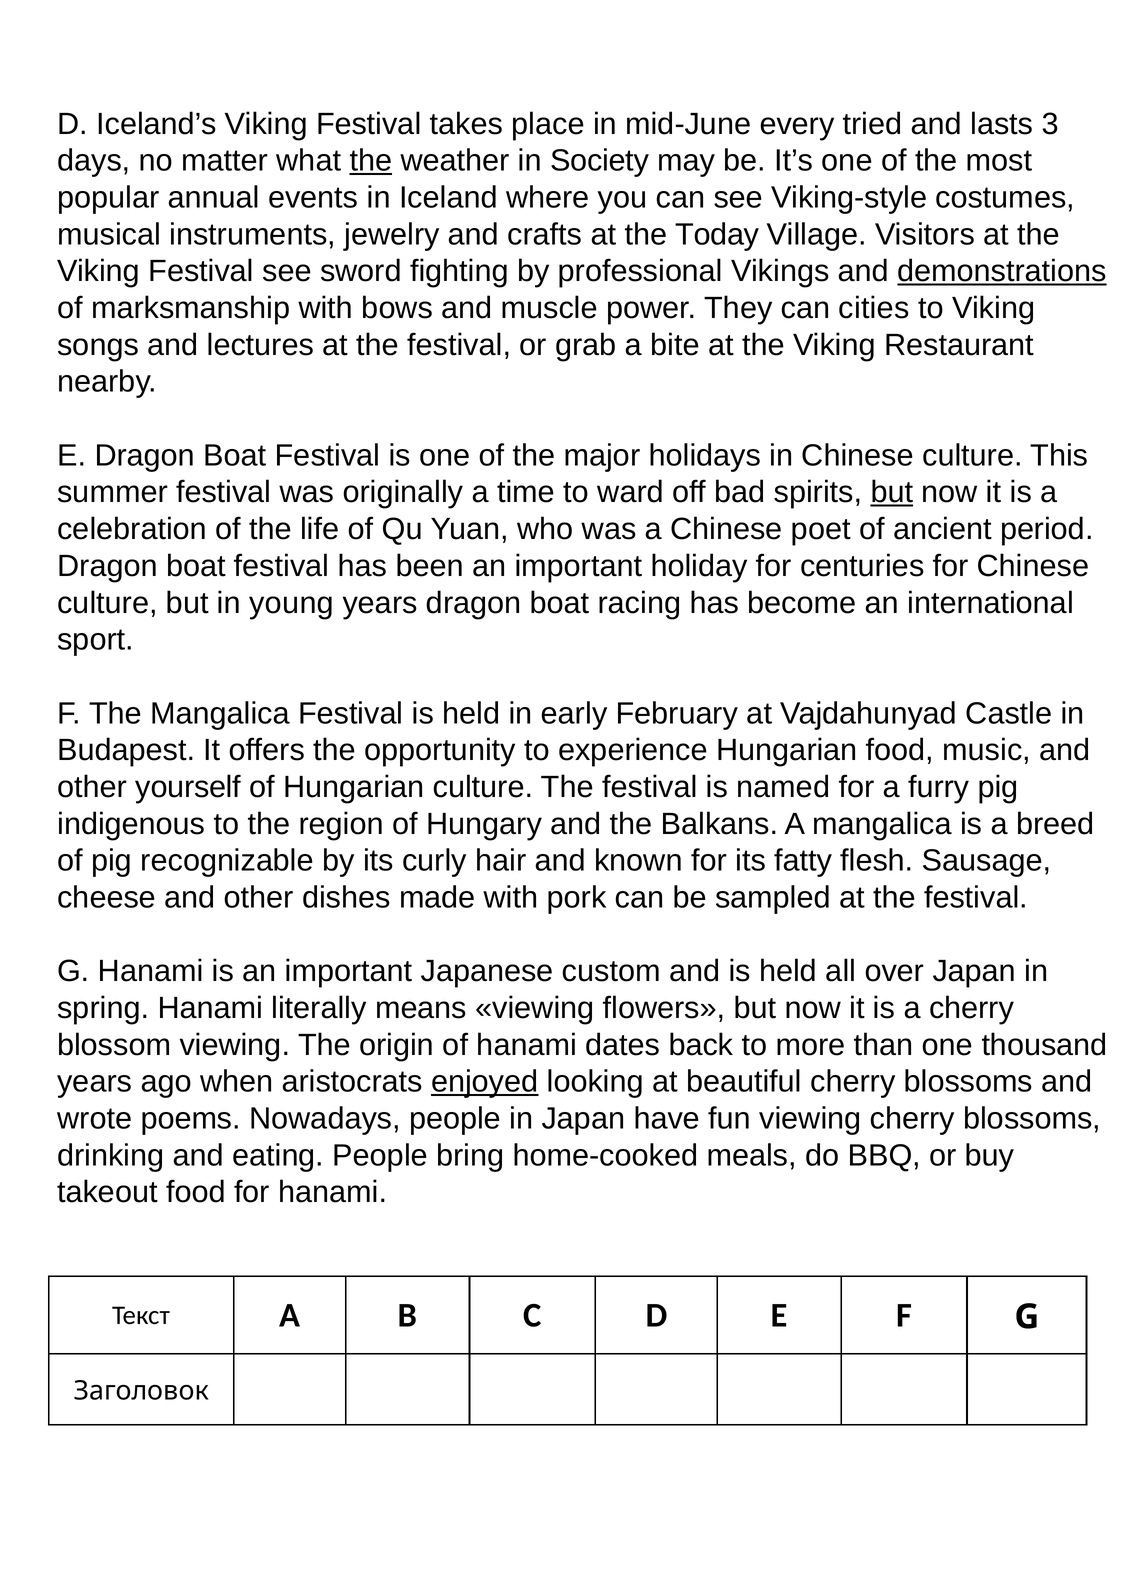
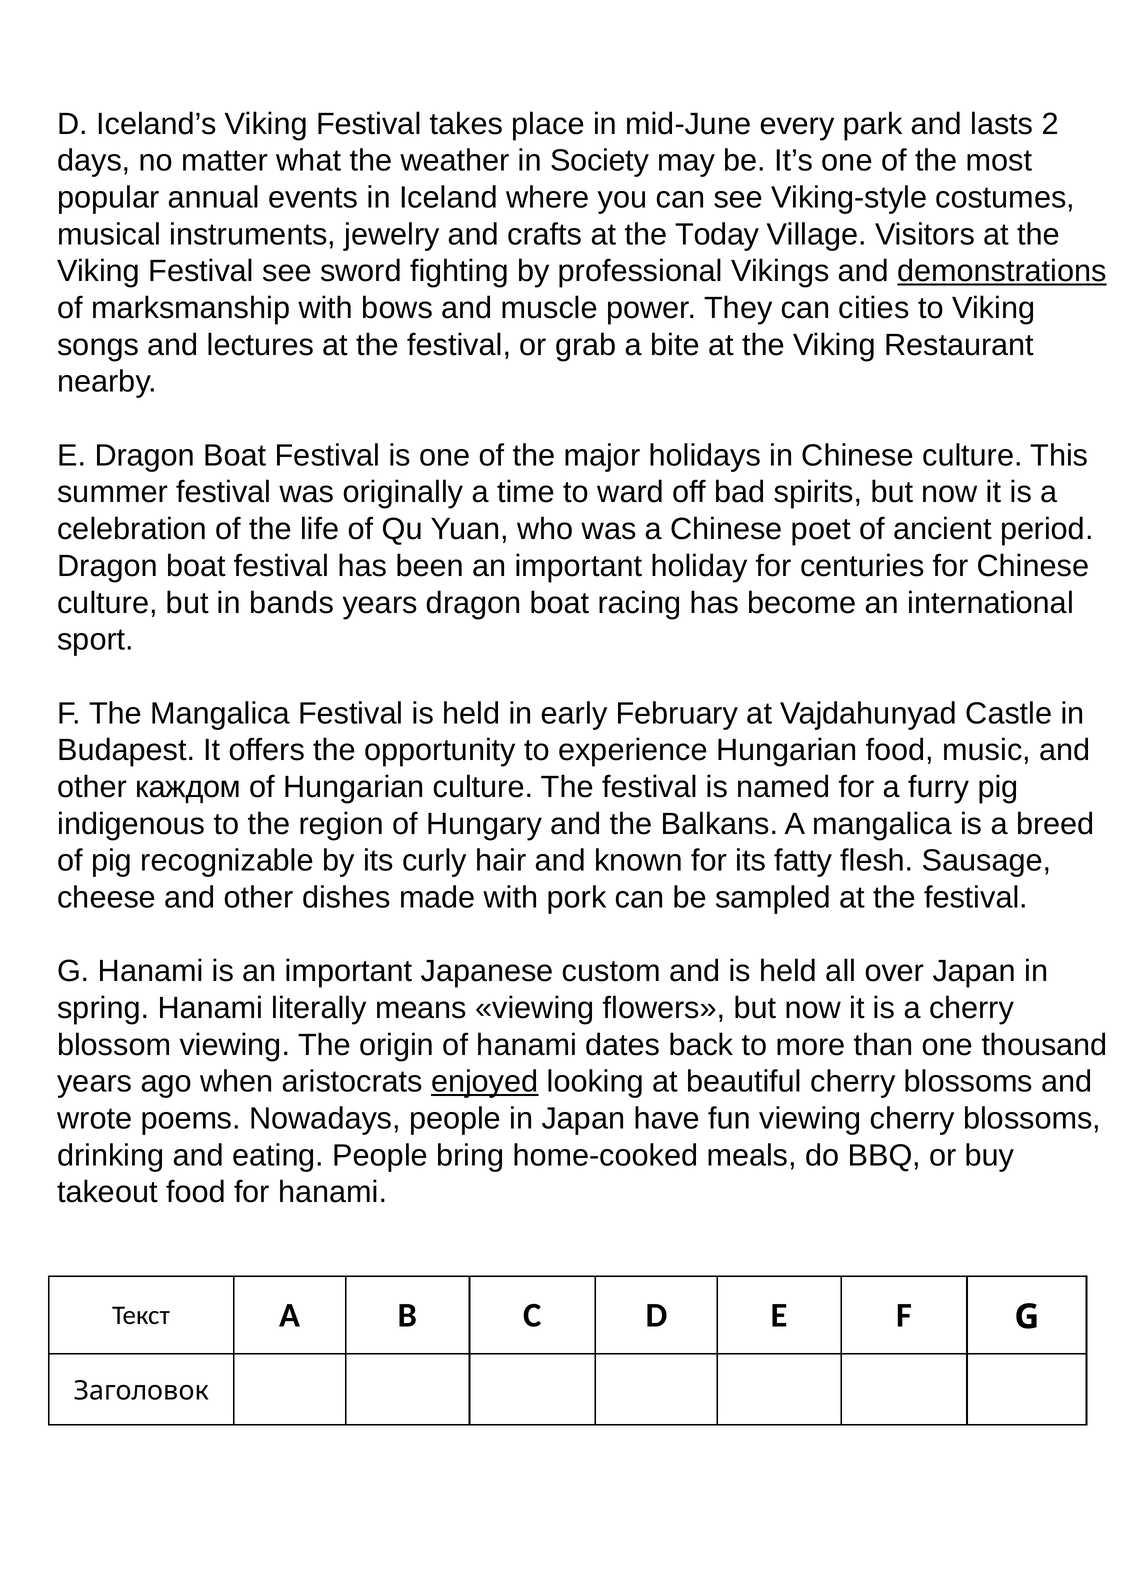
tried: tried -> park (873, 124)
3: 3 -> 2 (1050, 124)
the underline: present -> none (371, 161)
but underline: present -> none (892, 492)
young: young -> bands (292, 603)
yourself: yourself -> каждом (188, 787)
